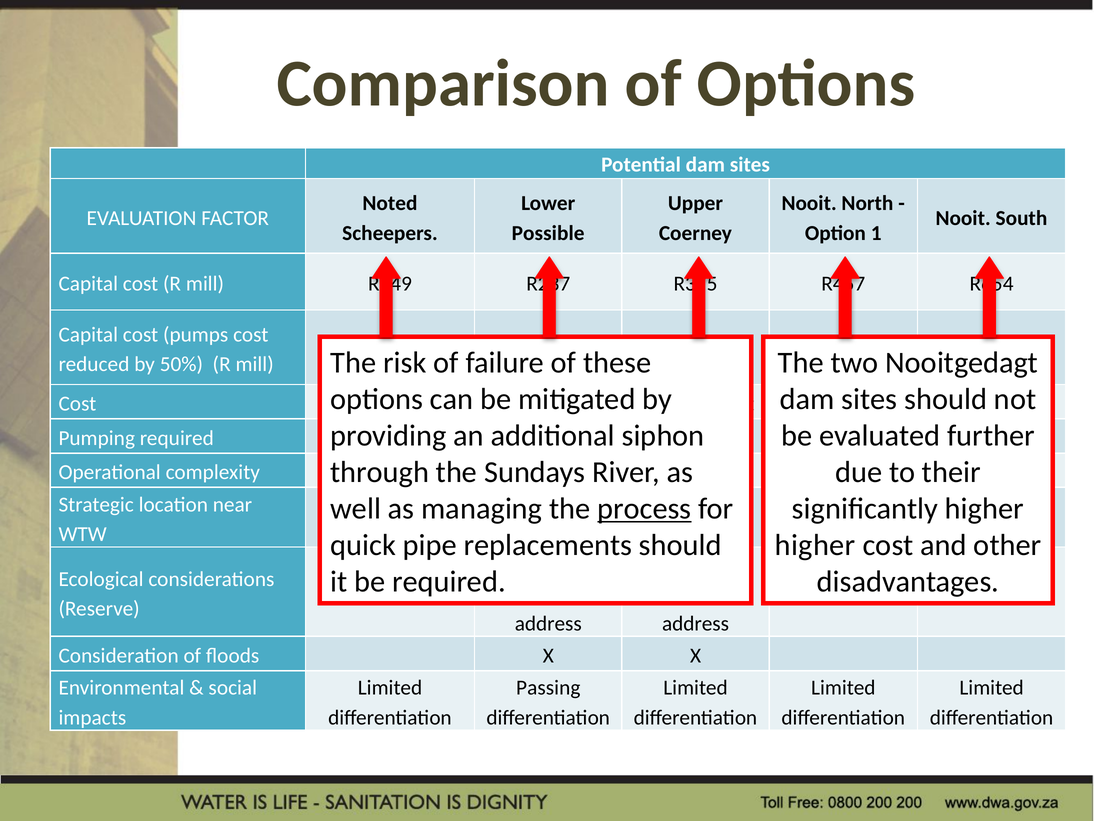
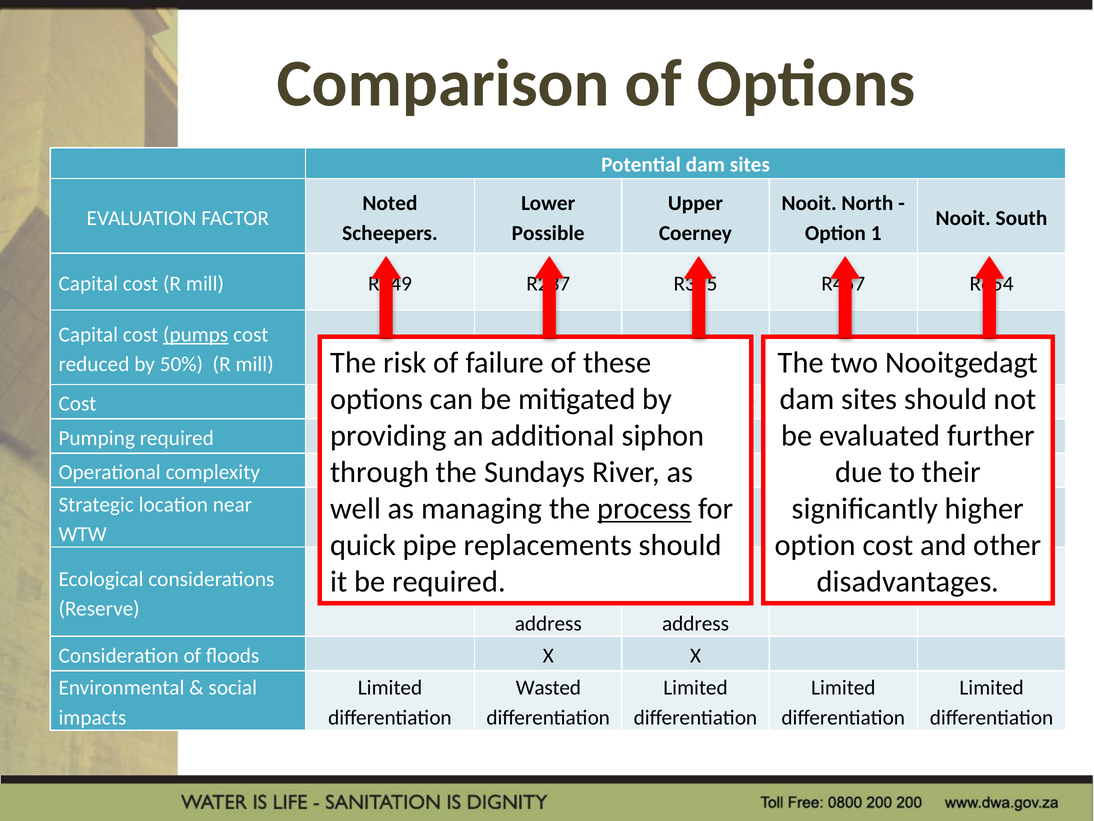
pumps underline: none -> present (196, 334)
higher: higher -> option (815, 545)
Passing: Passing -> Wasted (548, 687)
